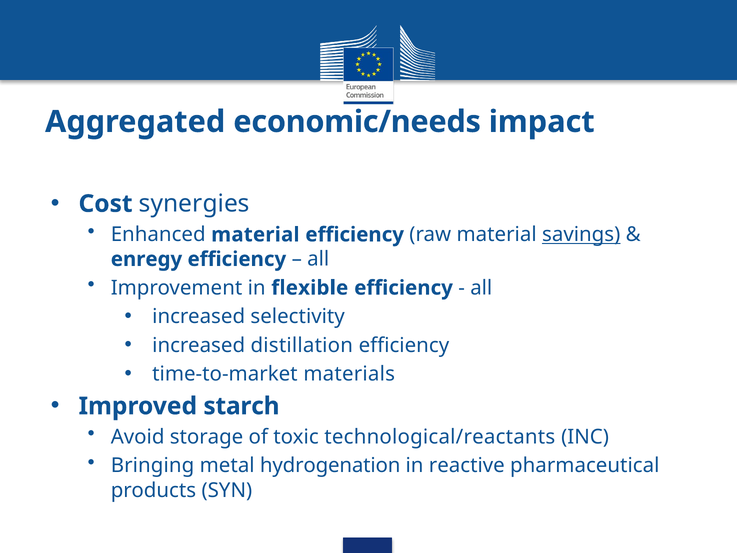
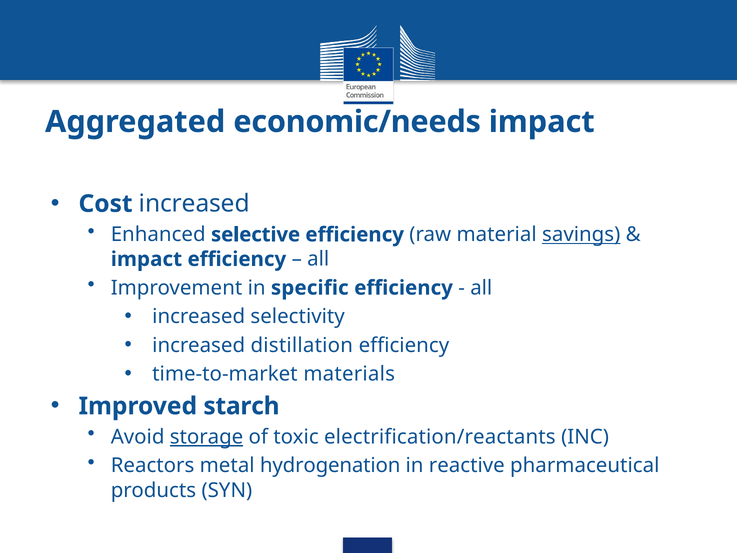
Cost synergies: synergies -> increased (194, 204)
Enhanced material: material -> selective (256, 235)
enregy: enregy -> impact (146, 259)
flexible: flexible -> specific (310, 288)
storage underline: none -> present (207, 437)
technological/reactants: technological/reactants -> electrification/reactants (440, 437)
Bringing: Bringing -> Reactors (153, 465)
